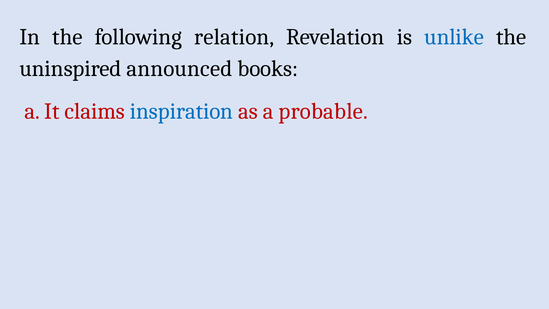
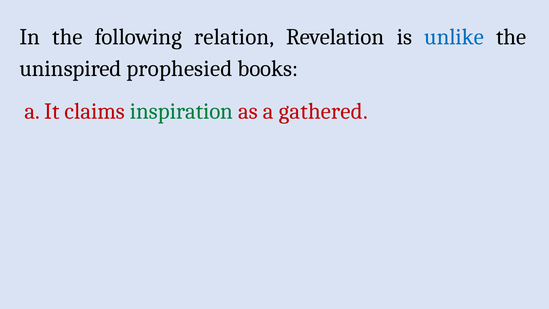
announced: announced -> prophesied (179, 69)
inspiration colour: blue -> green (182, 111)
probable: probable -> gathered (323, 111)
